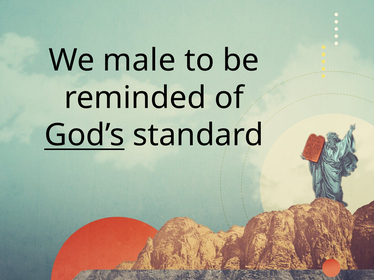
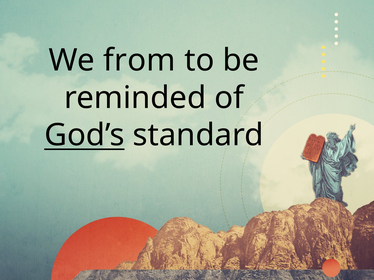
male: male -> from (139, 61)
